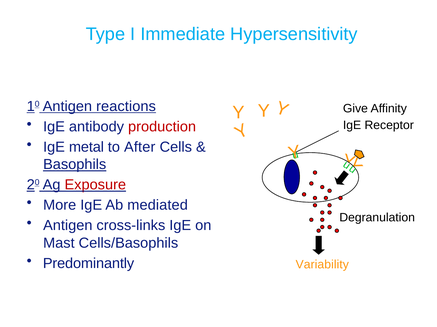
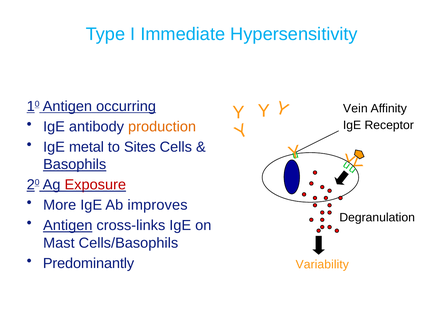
reactions: reactions -> occurring (126, 107)
Give: Give -> Vein (355, 109)
production colour: red -> orange (162, 127)
After: After -> Sites (140, 147)
mediated: mediated -> improves (158, 206)
Antigen underline: none -> present (68, 226)
